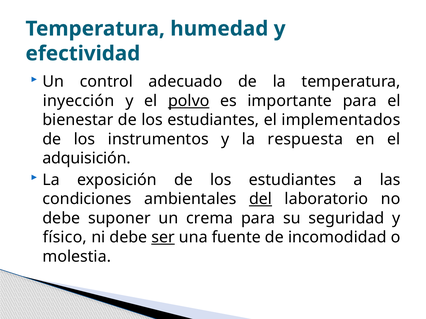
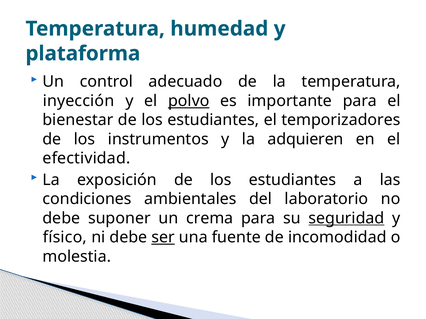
efectividad: efectividad -> plataforma (83, 54)
implementados: implementados -> temporizadores (341, 120)
respuesta: respuesta -> adquieren (306, 139)
adquisición: adquisición -> efectividad (86, 159)
del underline: present -> none (261, 199)
seguridad underline: none -> present (346, 218)
